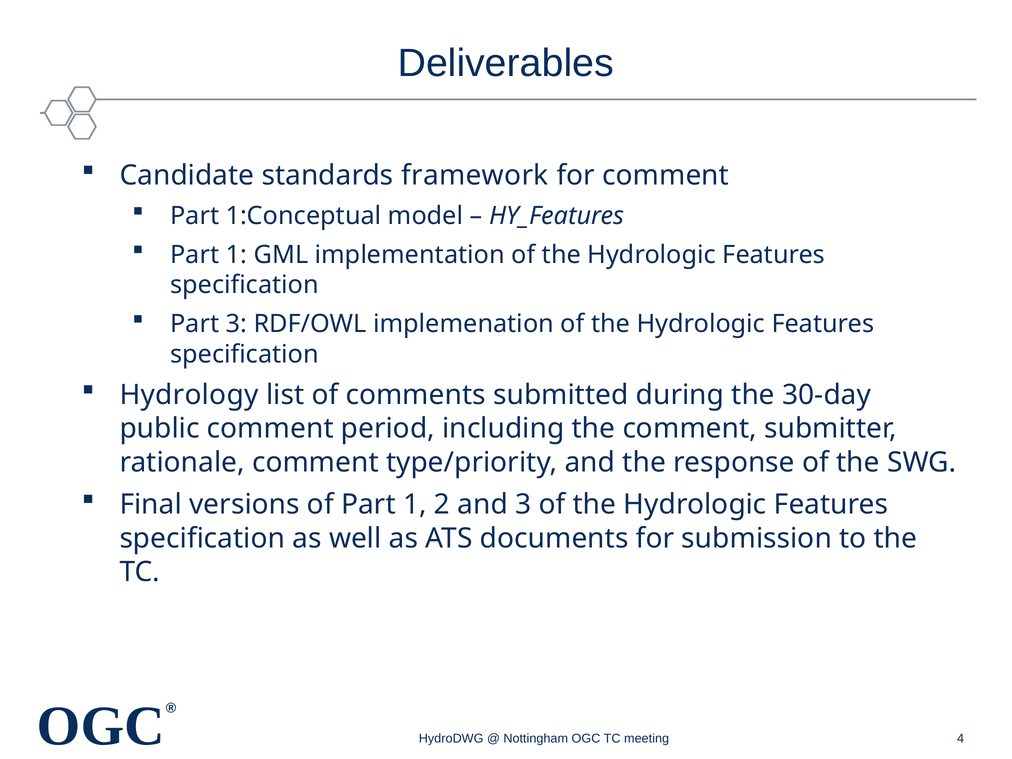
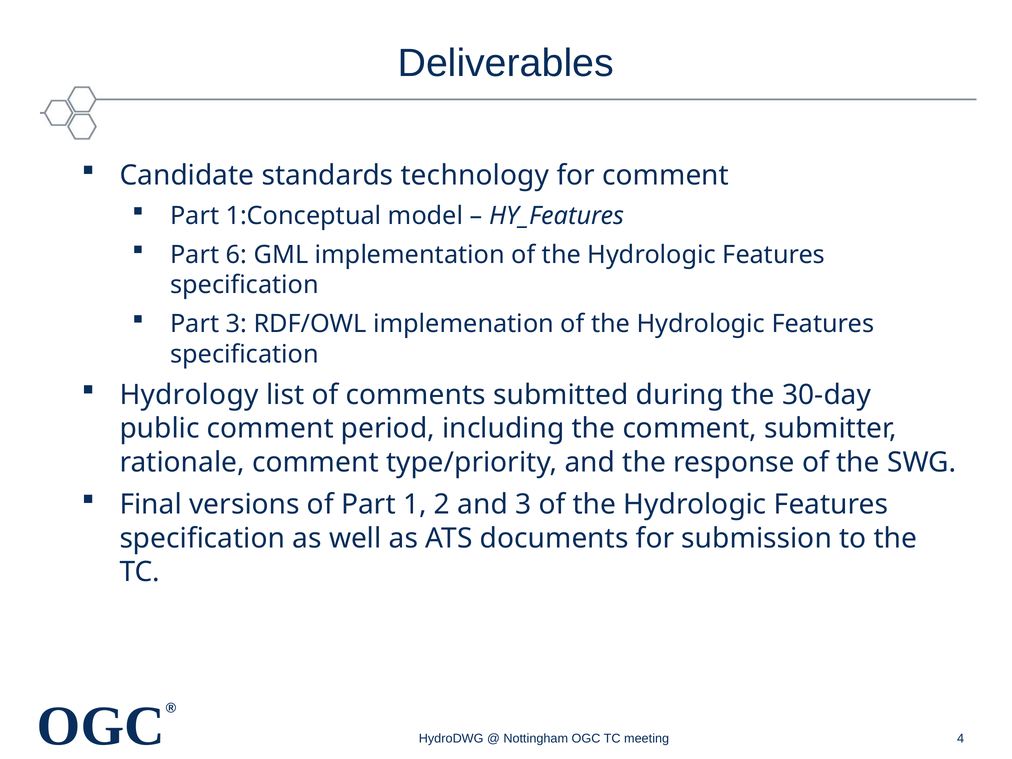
framework: framework -> technology (475, 176)
1: 1 -> 6 (236, 255)
